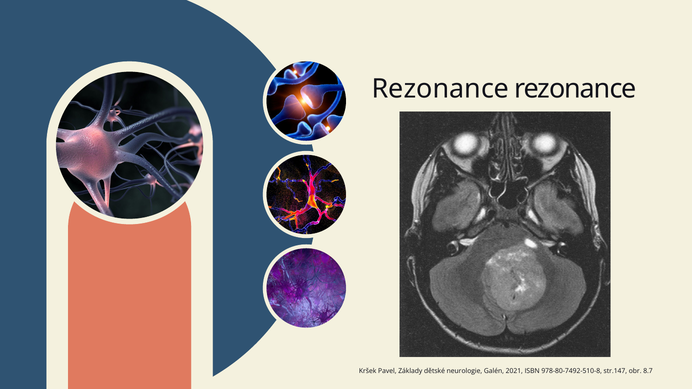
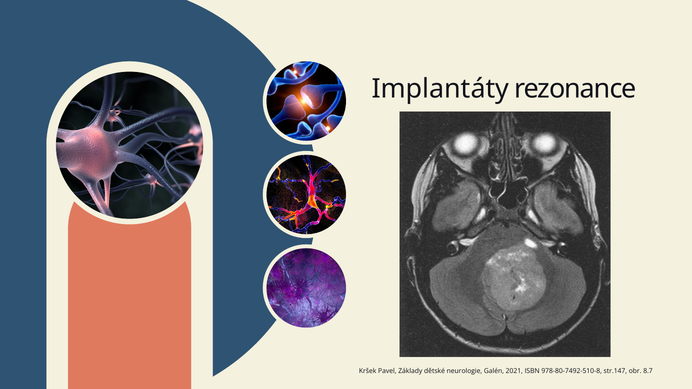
Rezonance: Rezonance -> Implantáty (440, 89)
